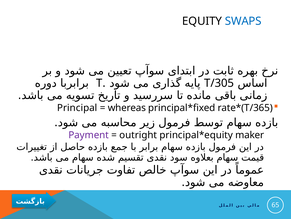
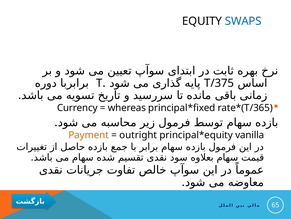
T/305: T/305 -> T/375 (219, 83)
Principal: Principal -> Currency (77, 108)
Payment colour: purple -> orange (89, 135)
maker: maker -> vanilla (250, 135)
